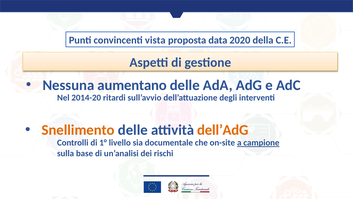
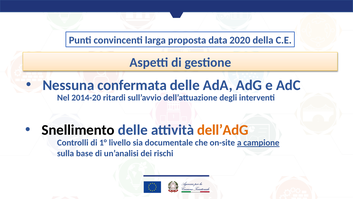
vista: vista -> larga (155, 40)
aumentano: aumentano -> confermata (132, 85)
Snellimento colour: orange -> black (78, 130)
